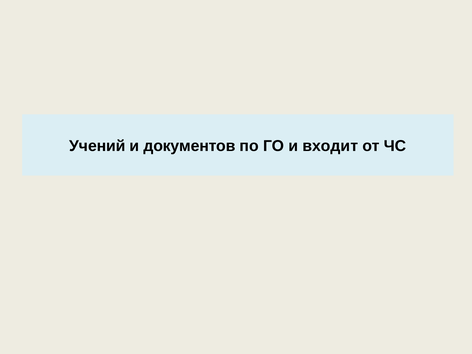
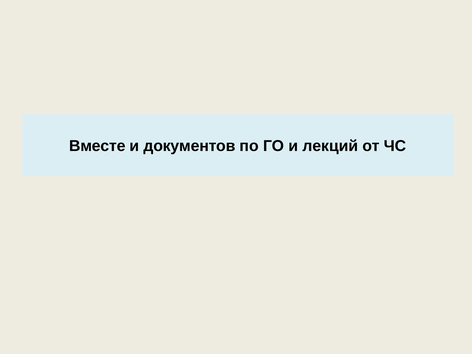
Учений: Учений -> Вместе (97, 146)
входит: входит -> лекций (330, 146)
